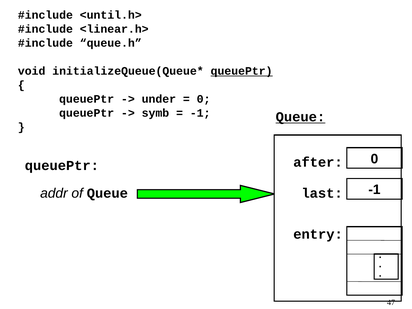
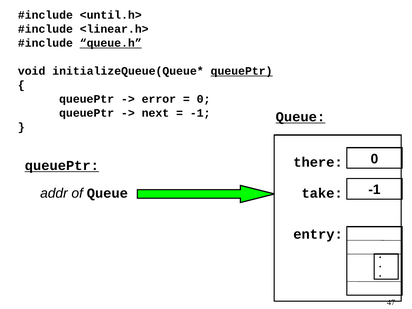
queue.h underline: none -> present (111, 43)
under: under -> error (159, 99)
symb: symb -> next (155, 113)
after: after -> there (318, 162)
queuePtr underline: none -> present (62, 166)
last: last -> take (322, 193)
